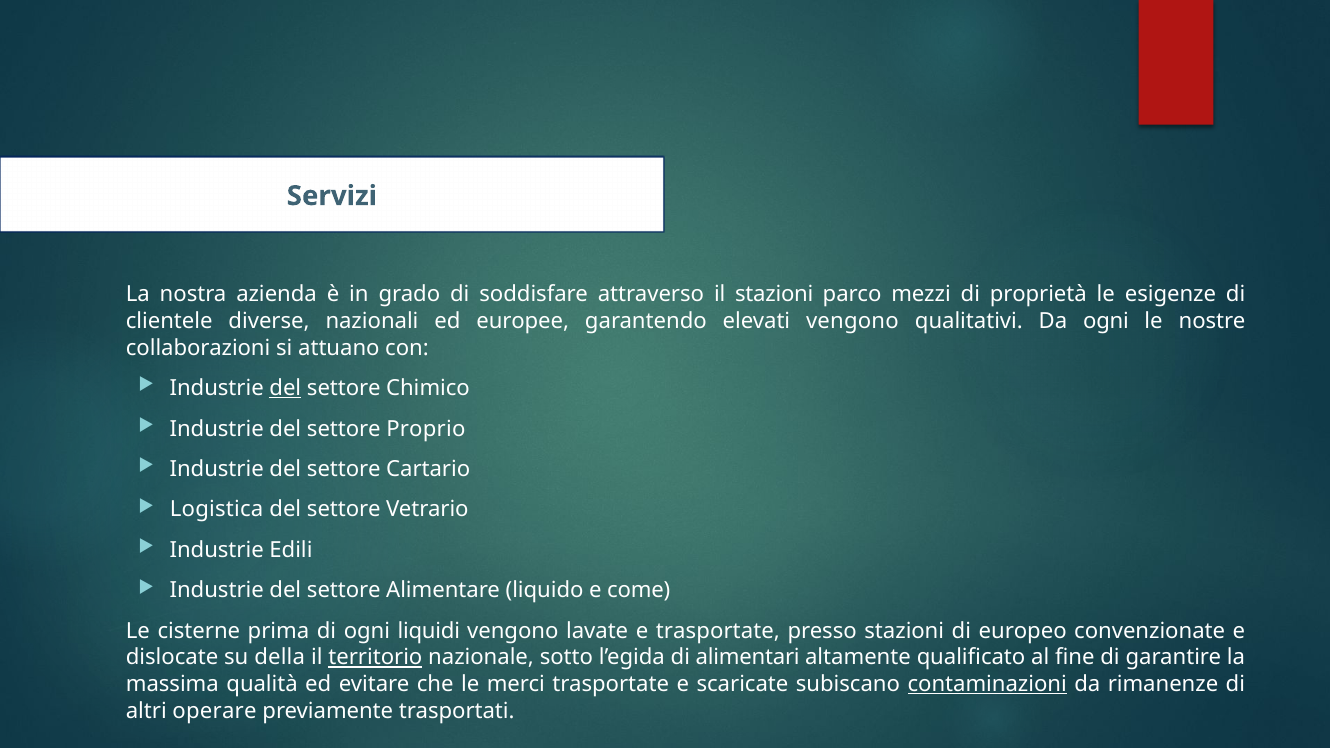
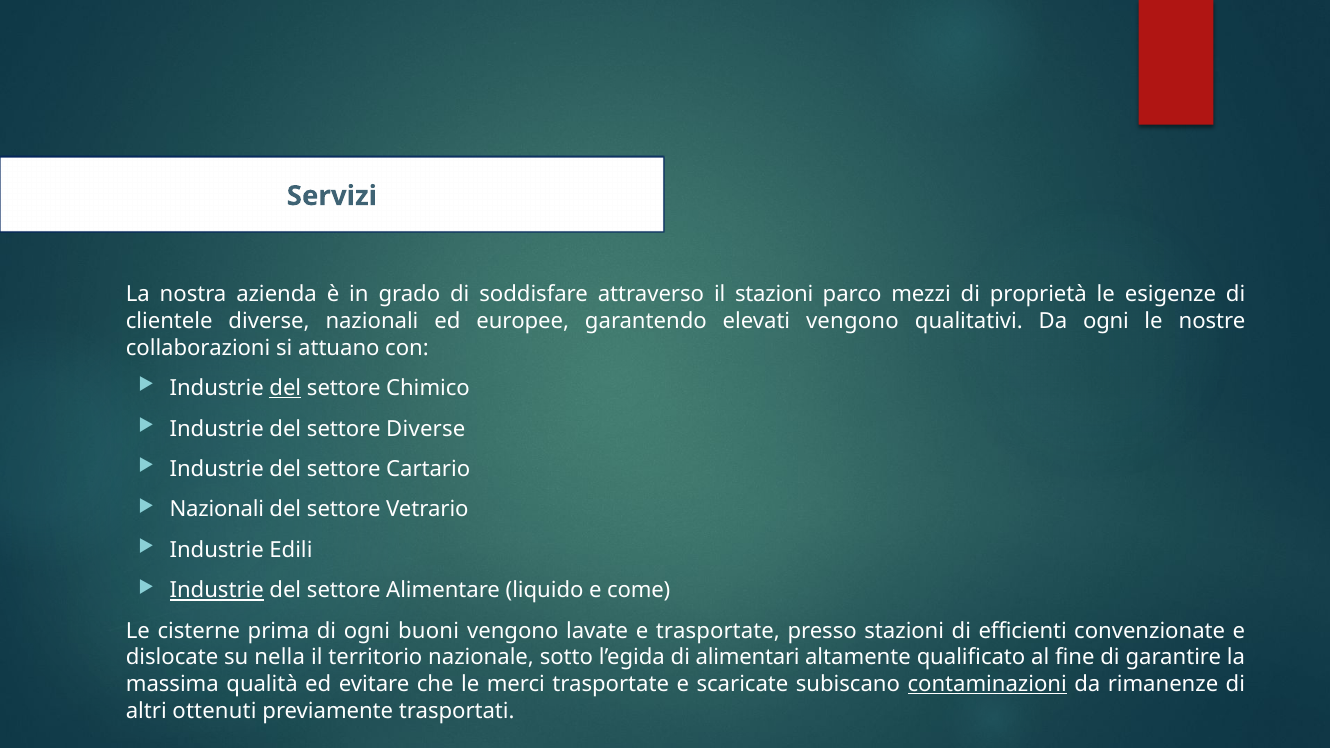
settore Proprio: Proprio -> Diverse (426, 429)
Logistica: Logistica -> Nazionali (217, 510)
Industrie underline: none -> present (217, 591)
liquidi: liquidi -> buoni (429, 631)
europeo: europeo -> efficienti (1023, 631)
della: della -> nella (280, 658)
territorio underline: present -> none (375, 658)
operare: operare -> ottenuti (215, 711)
